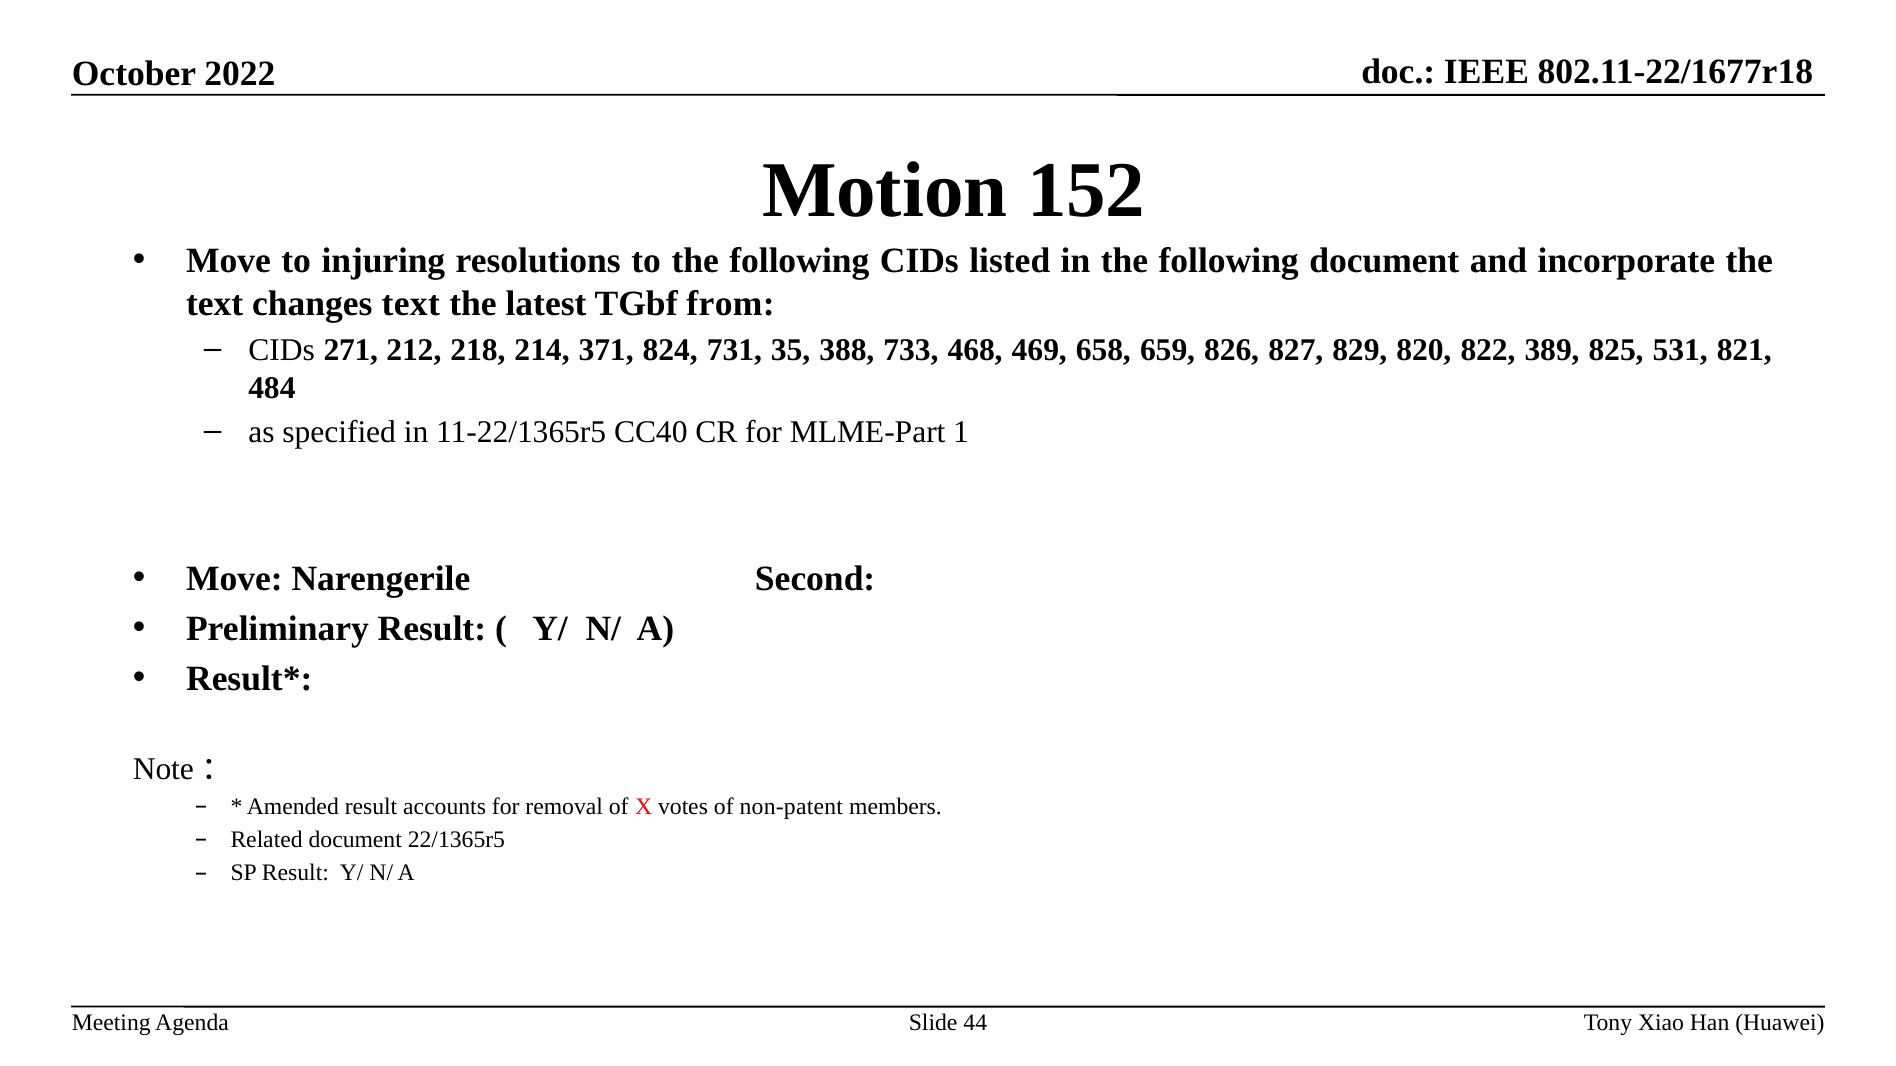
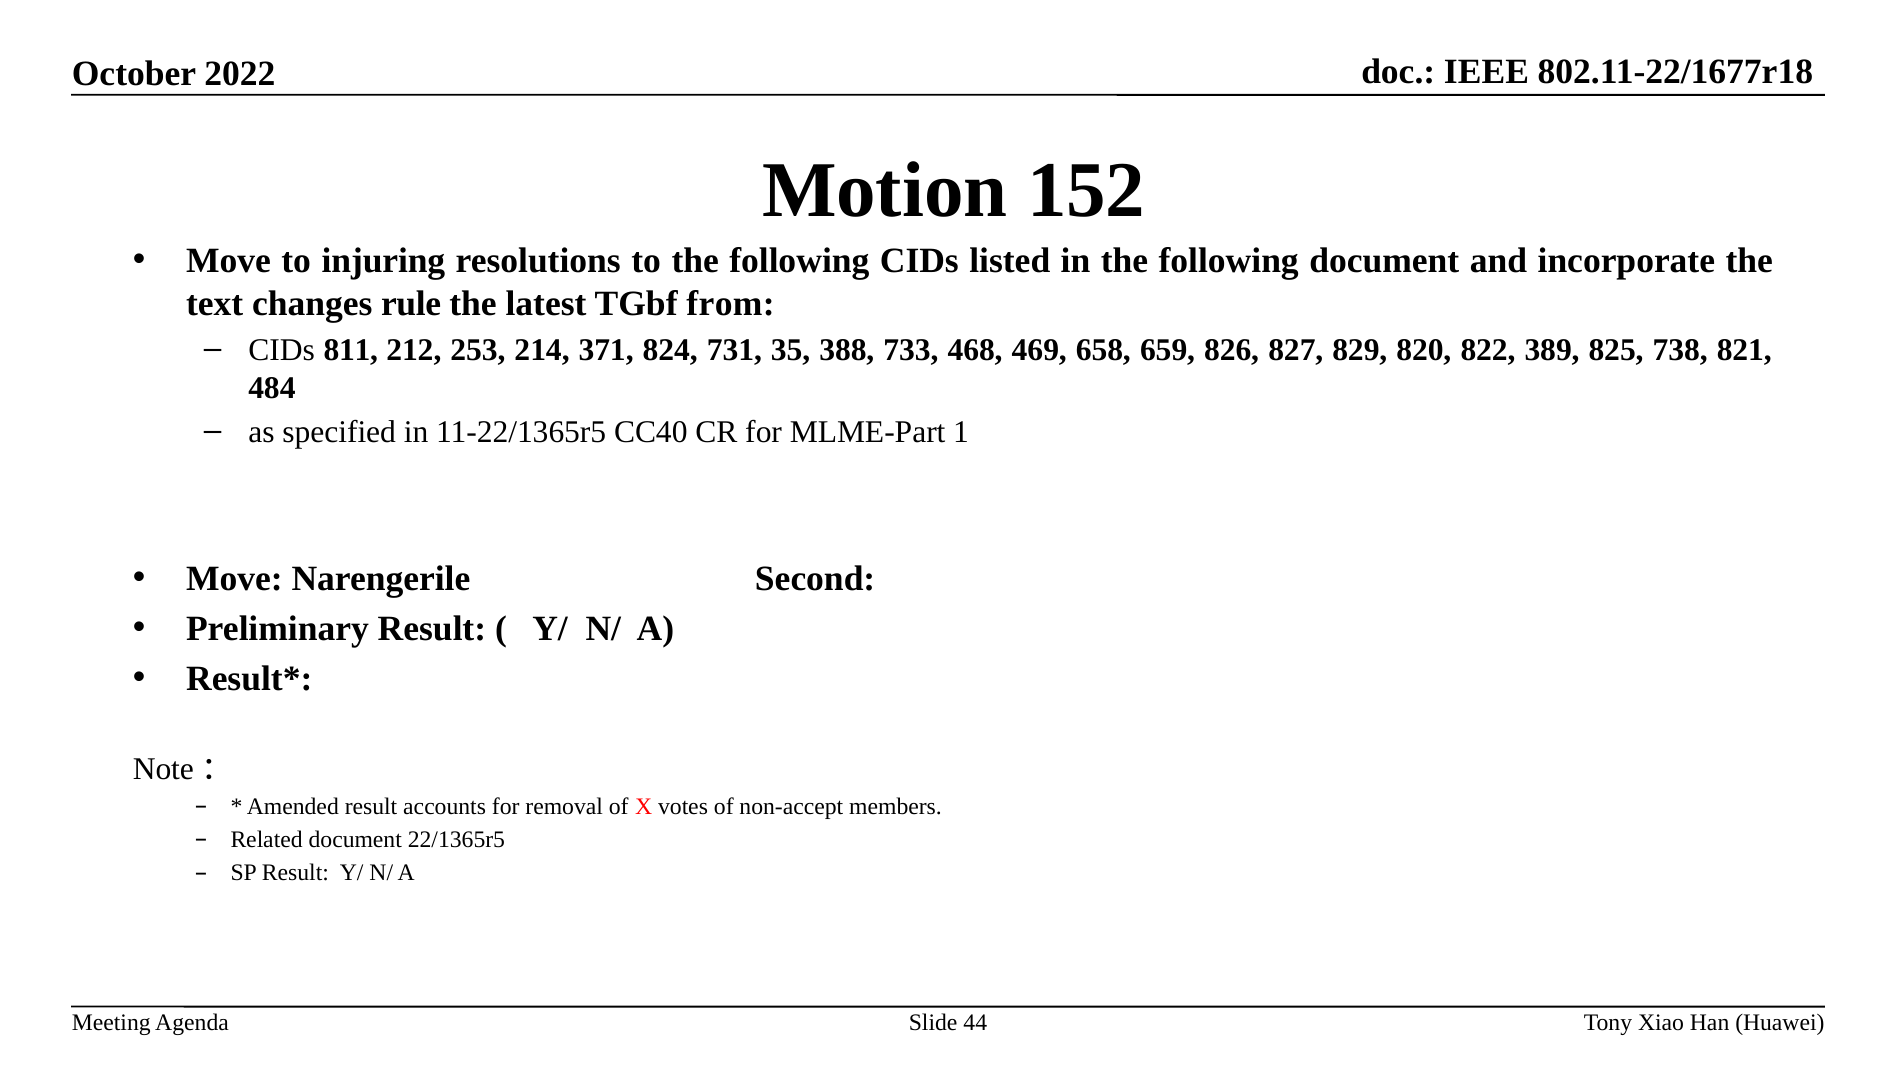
changes text: text -> rule (411, 304)
271: 271 -> 811 (351, 350)
218: 218 -> 253 (478, 350)
531: 531 -> 738 (1680, 350)
non-patent: non-patent -> non-accept (791, 807)
